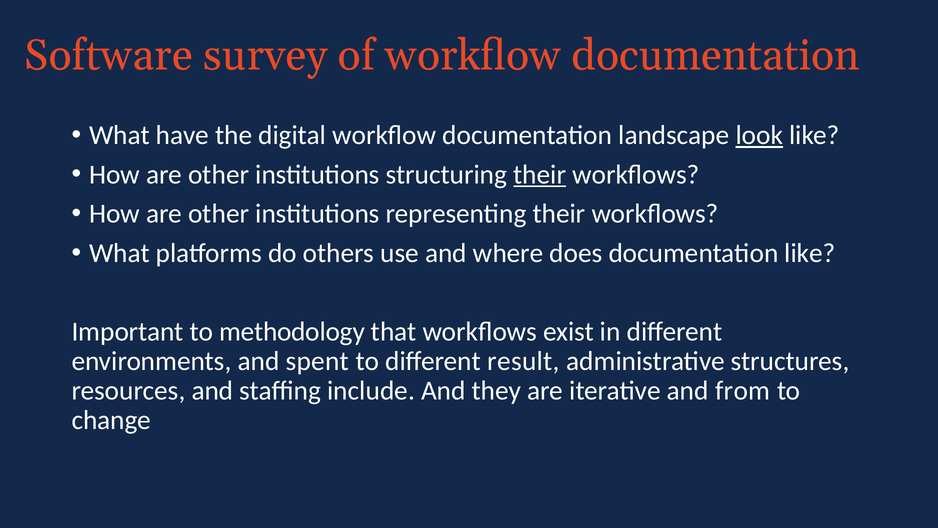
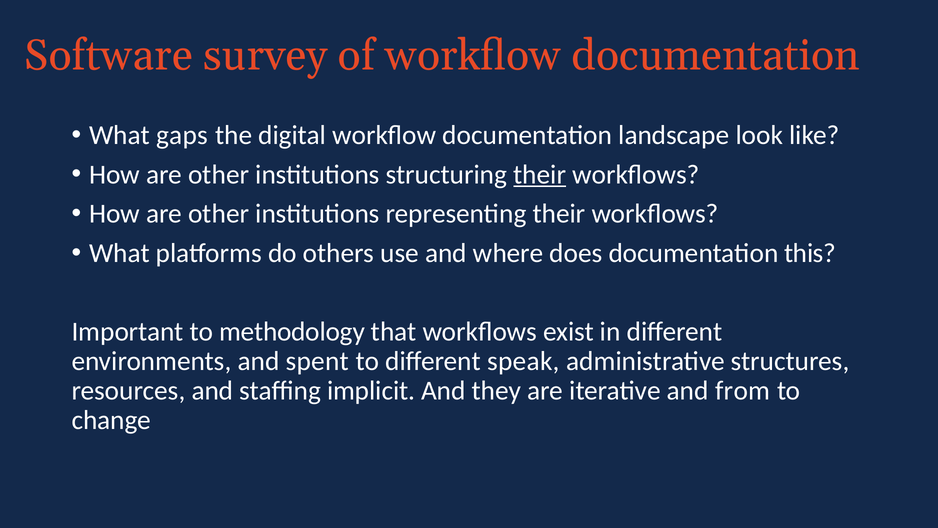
have: have -> gaps (182, 135)
look underline: present -> none (759, 135)
documentation like: like -> this (810, 253)
result: result -> speak (523, 361)
include: include -> implicit (371, 390)
